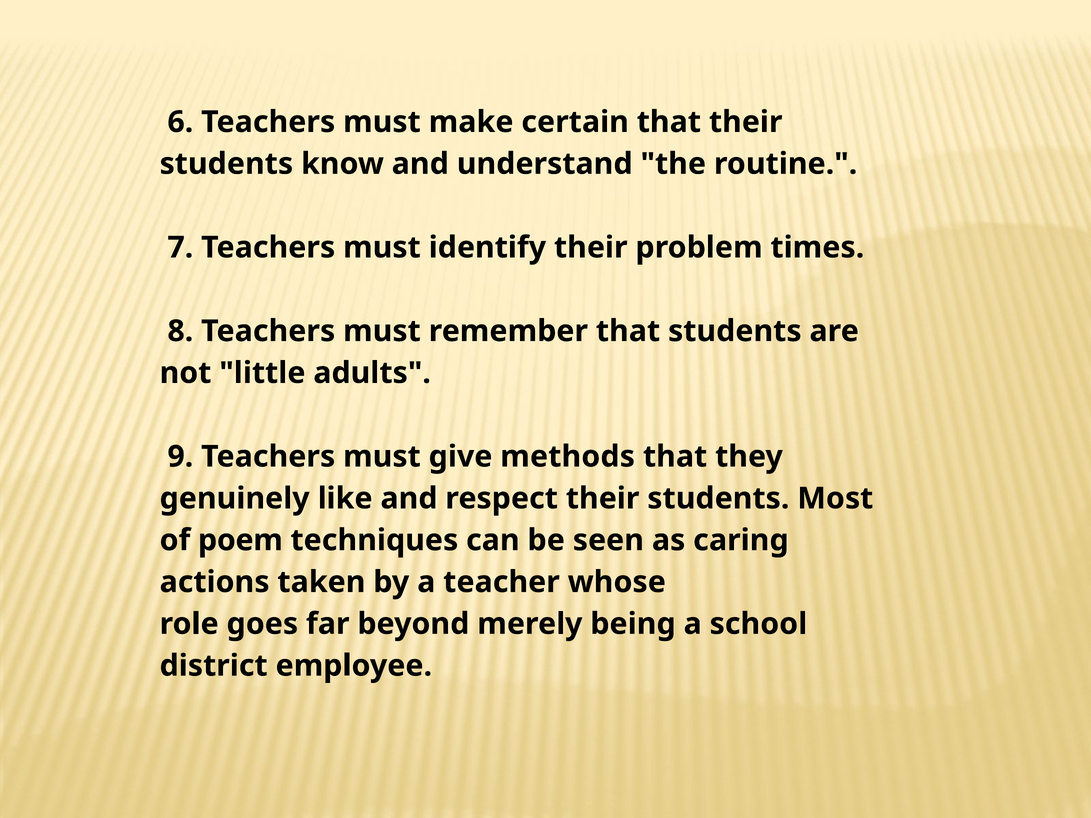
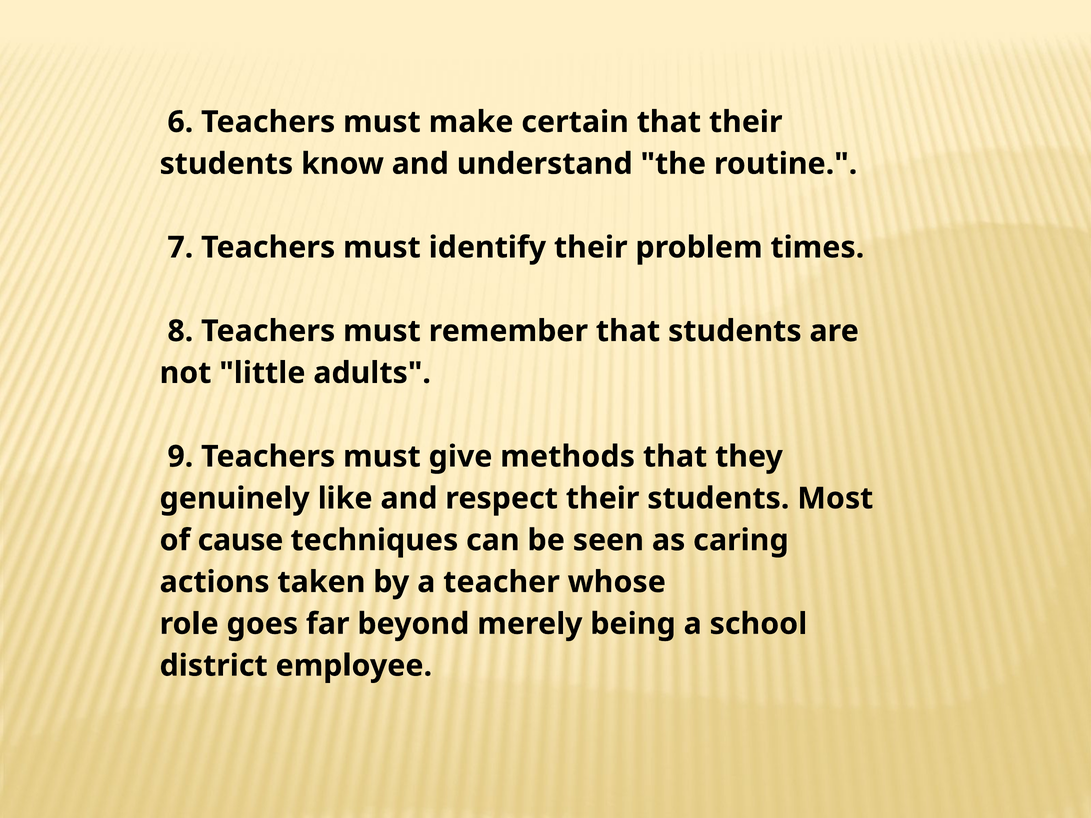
poem: poem -> cause (240, 540)
